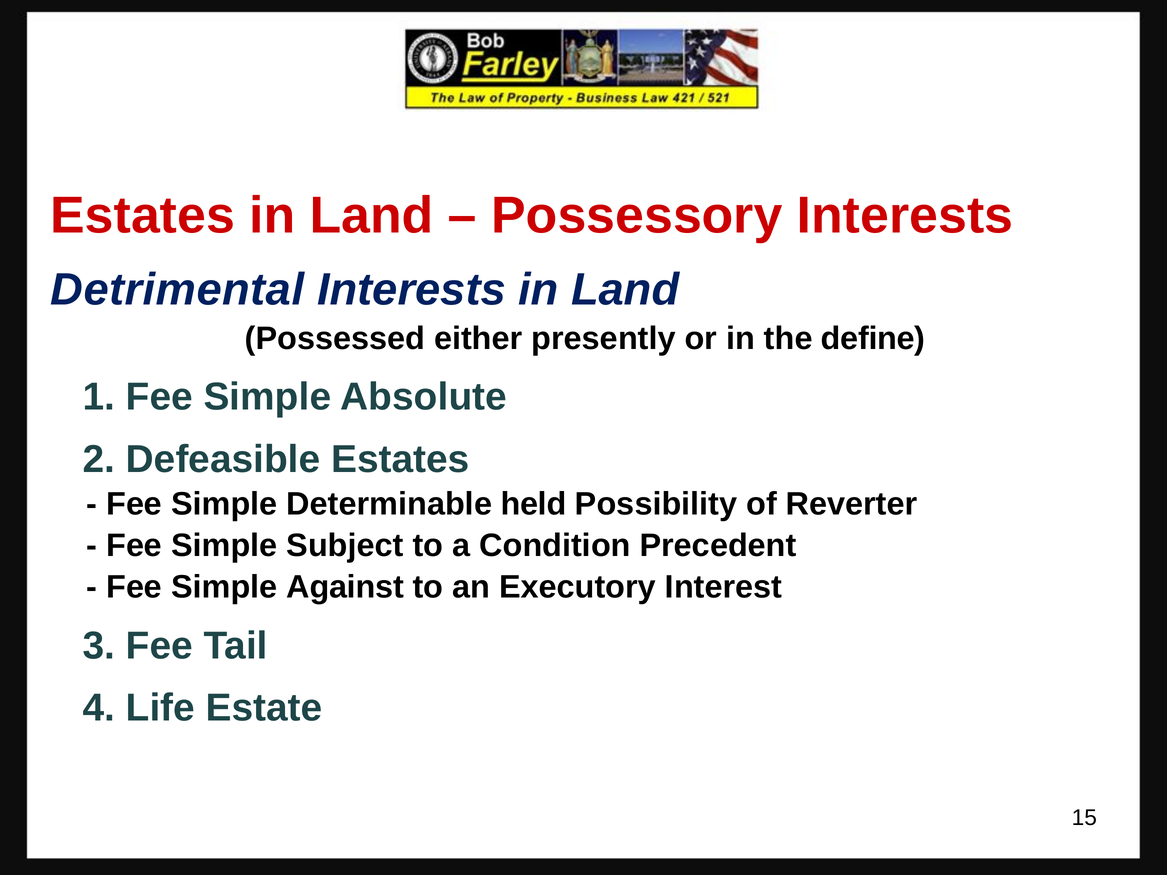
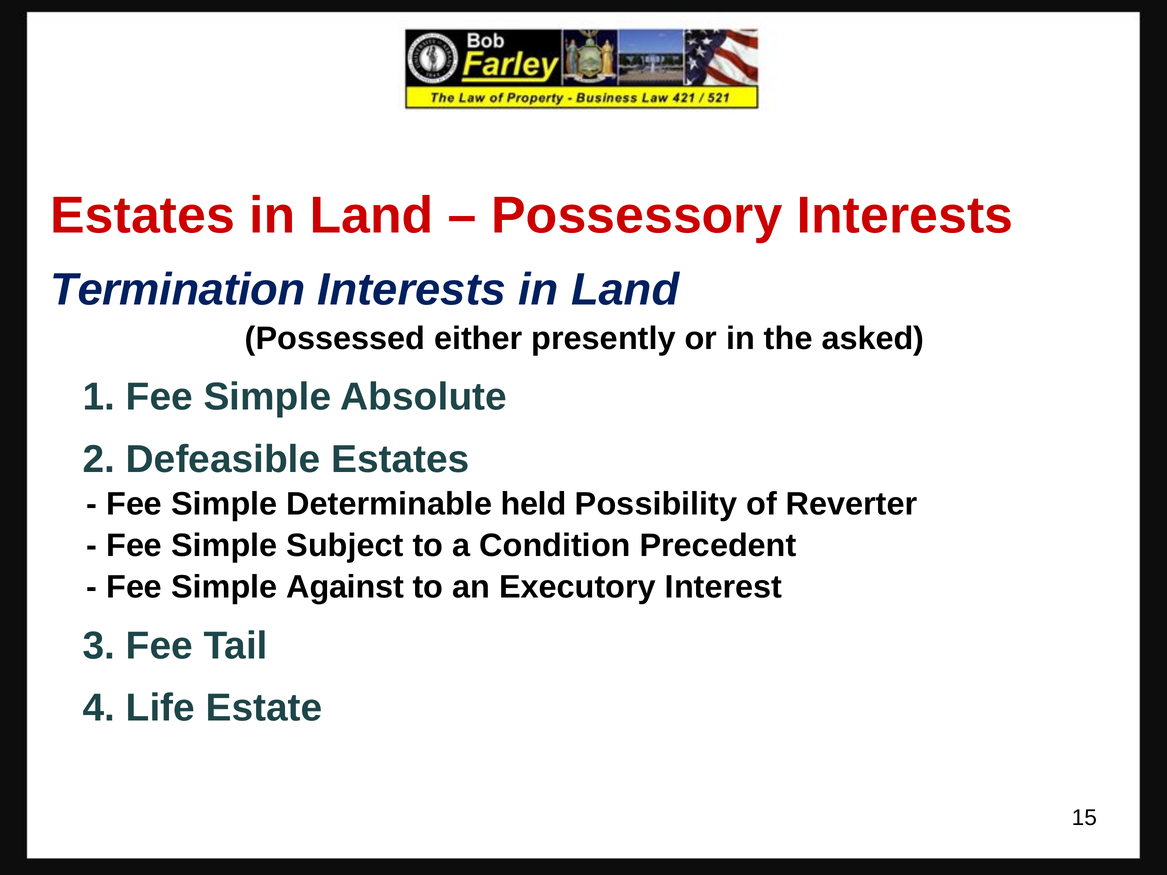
Detrimental: Detrimental -> Termination (178, 290)
define: define -> asked (873, 339)
